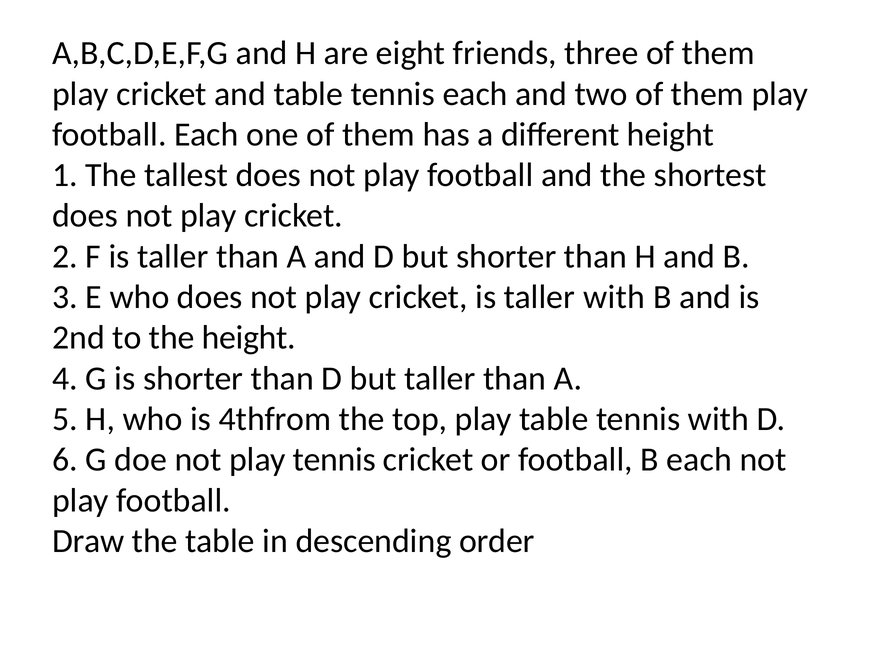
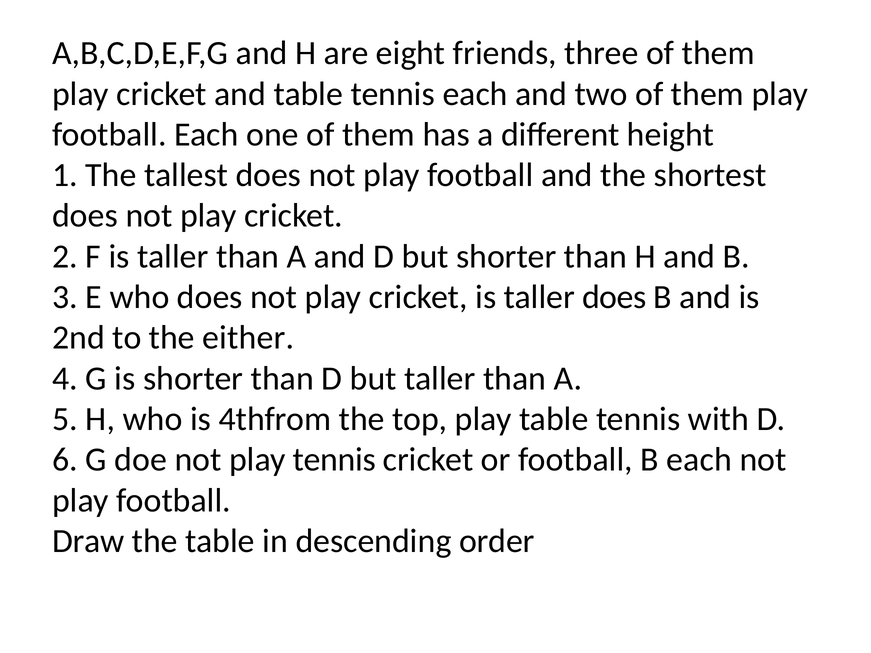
taller with: with -> does (614, 297)
the height: height -> either (248, 338)
